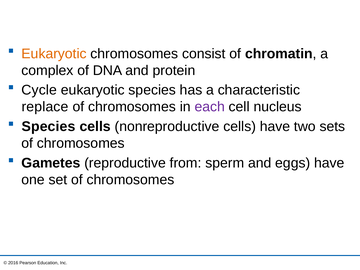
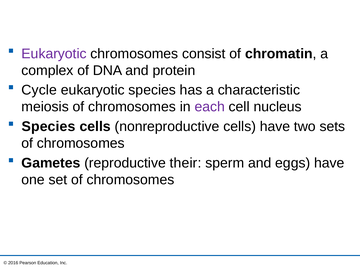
Eukaryotic colour: orange -> purple (54, 54)
replace: replace -> meiosis (45, 107)
from: from -> their (186, 163)
